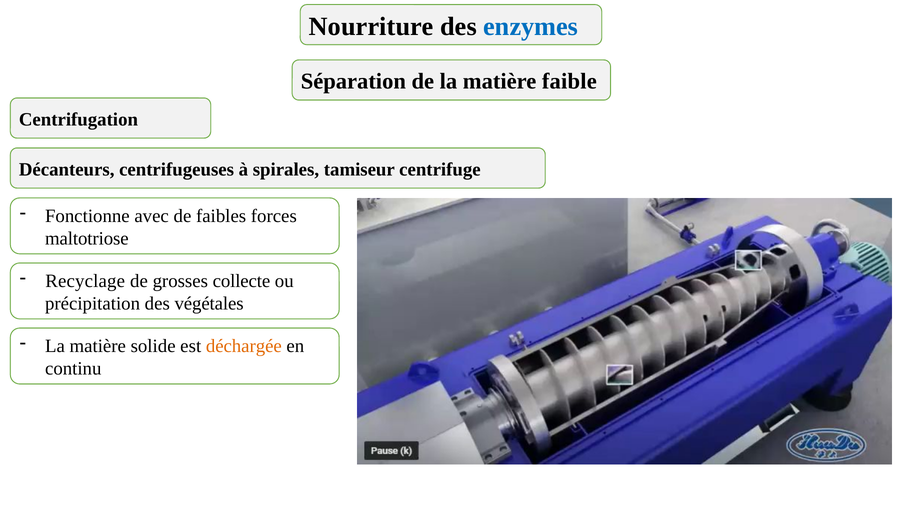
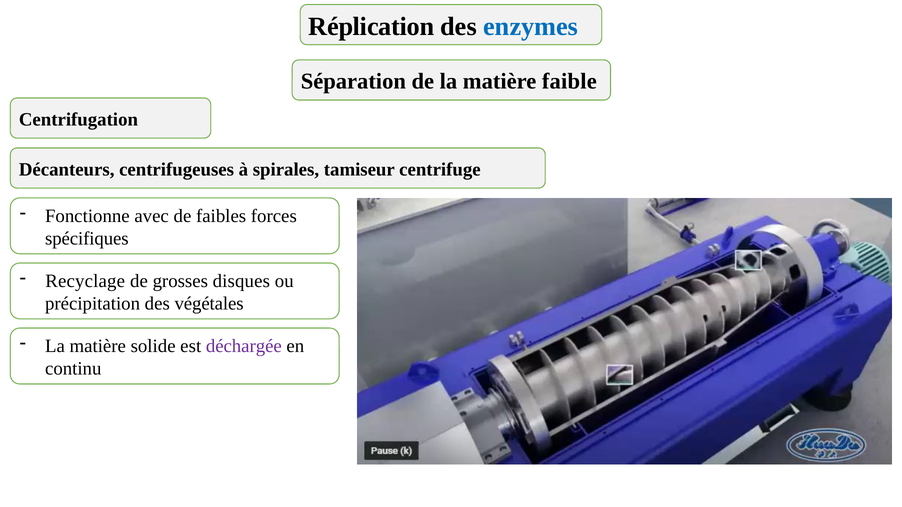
Nourriture: Nourriture -> Réplication (371, 26)
maltotriose: maltotriose -> spécifiques (87, 239)
collecte: collecte -> disques (241, 281)
déchargée colour: orange -> purple (244, 346)
